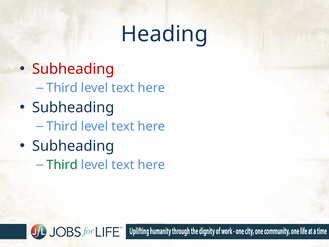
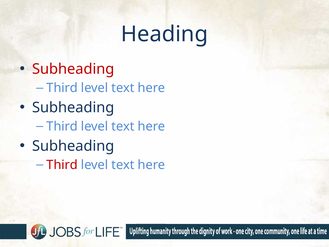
Third colour: green -> red (62, 165)
